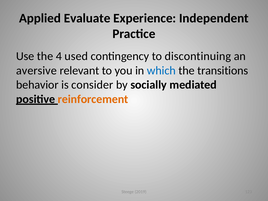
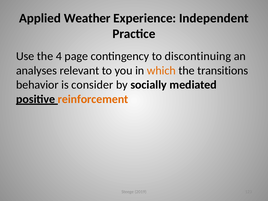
Evaluate: Evaluate -> Weather (87, 18)
used: used -> page (76, 56)
aversive: aversive -> analyses (37, 71)
which colour: blue -> orange (161, 71)
